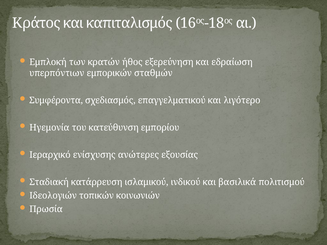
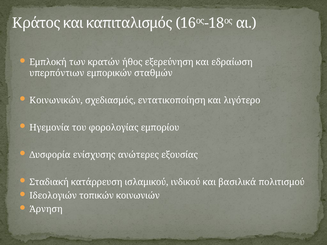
Συμφέροντα: Συμφέροντα -> Κοινωνικών (56, 100)
επαγγελματικού: επαγγελματικού -> εντατικοποίηση (172, 100)
κατεύθυνση: κατεύθυνση -> φορολογίας (114, 128)
Ιεραρχικό: Ιεραρχικό -> Δυσφορία (50, 155)
Πρωσία: Πρωσία -> Άρνηση (46, 209)
